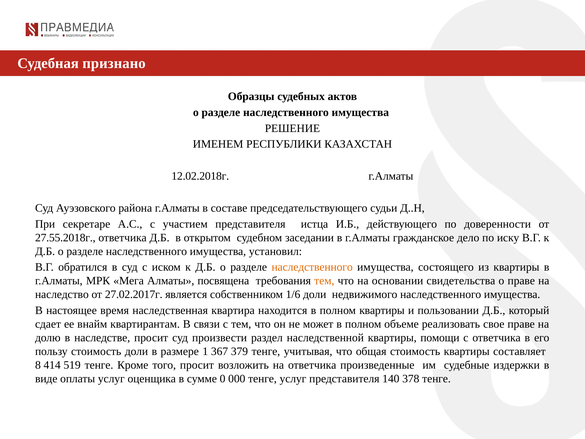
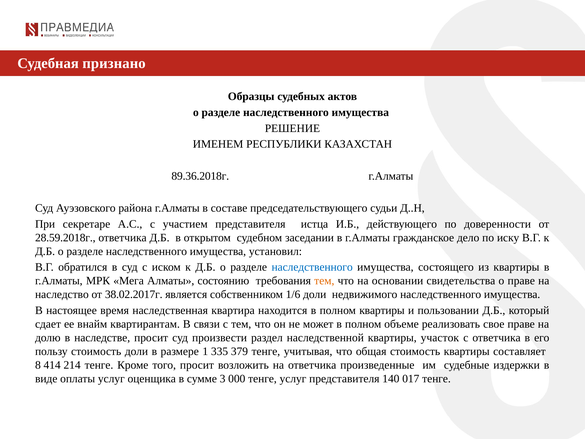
12.02.2018г: 12.02.2018г -> 89.36.2018г (200, 176)
27.55.2018г: 27.55.2018г -> 28.59.2018г (65, 237)
наследственного colour: orange -> blue (312, 267)
посвящена: посвящена -> состоянию (223, 281)
27.02.2017г: 27.02.2017г -> 38.02.2017г (134, 294)
помощи: помощи -> участок (440, 338)
367: 367 -> 335 (220, 351)
519: 519 -> 214 (72, 365)
0: 0 -> 3 (223, 379)
378: 378 -> 017 (411, 379)
